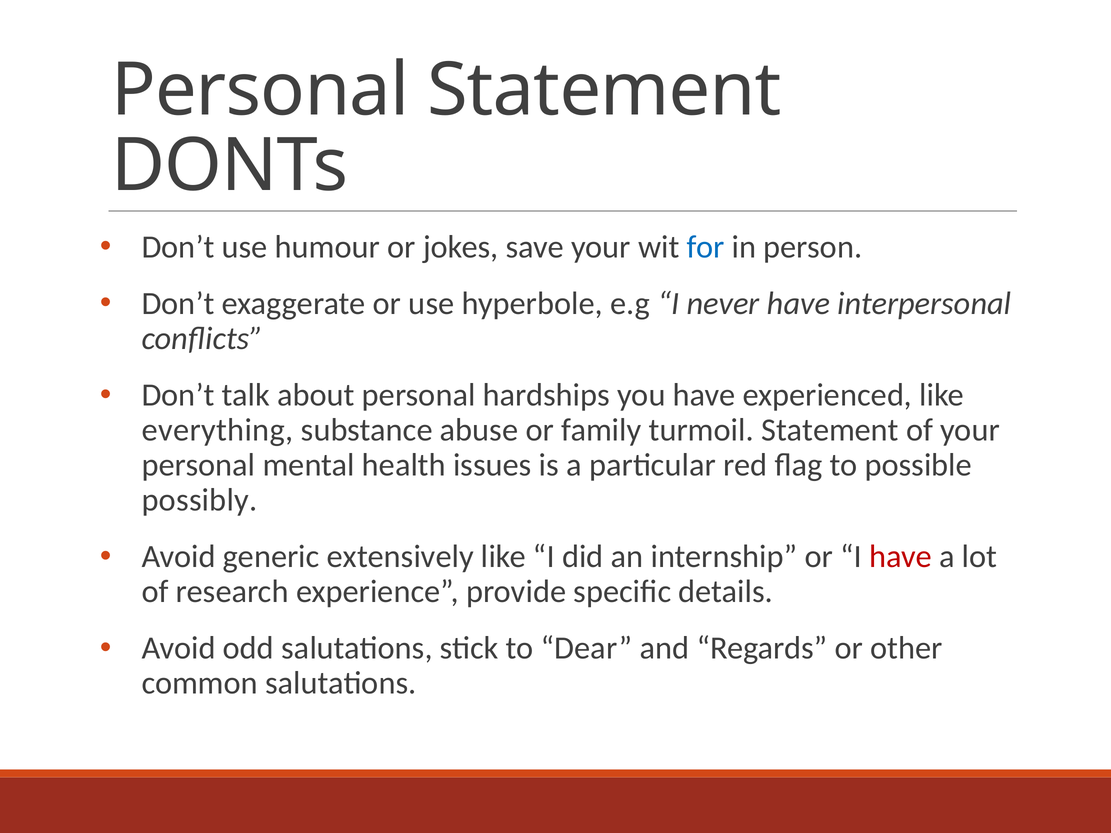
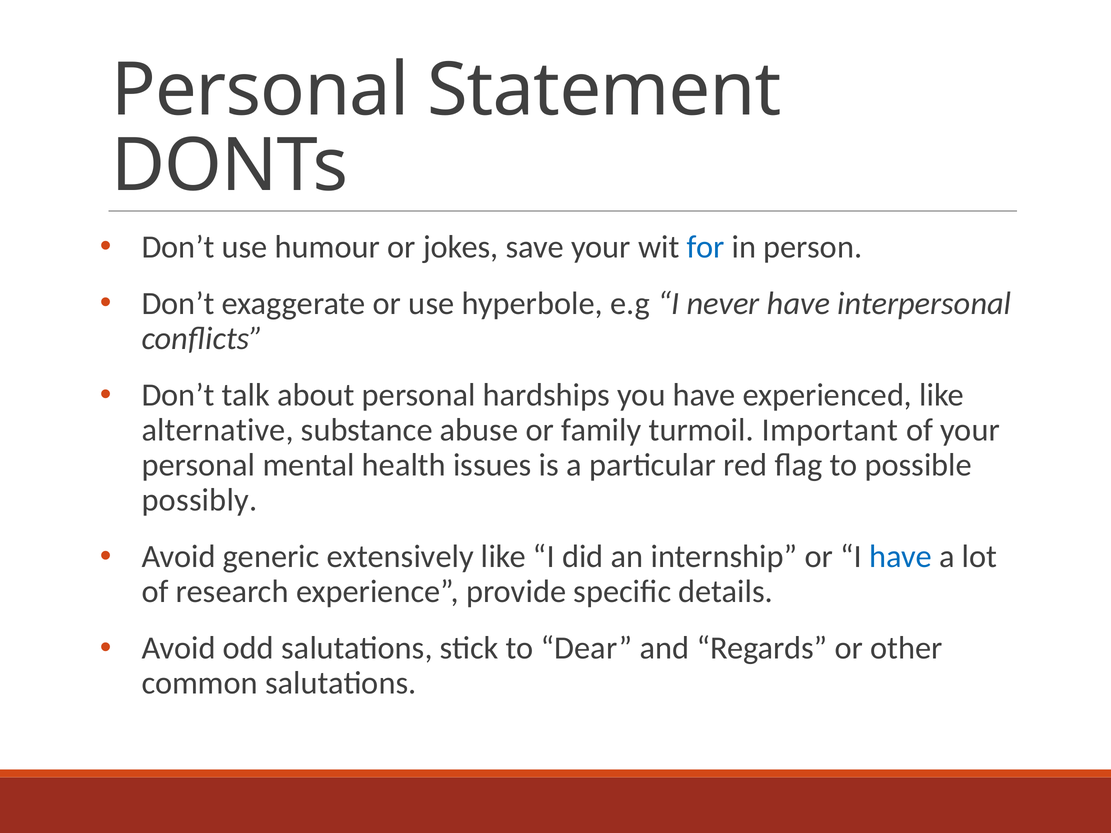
everything: everything -> alternative (218, 430)
turmoil Statement: Statement -> Important (830, 430)
have colour: red -> blue (901, 557)
